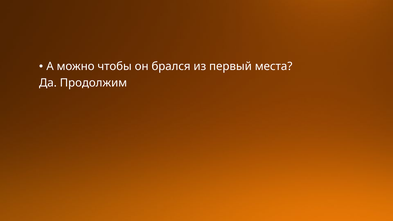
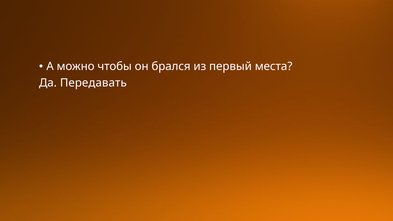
Продолжим: Продолжим -> Передавать (93, 83)
